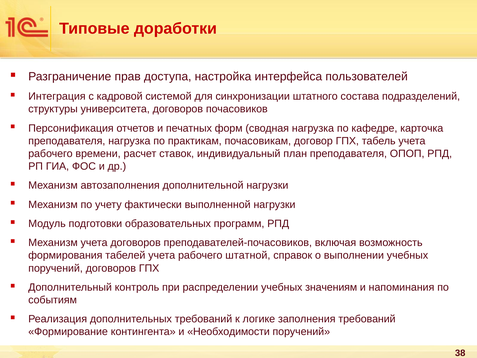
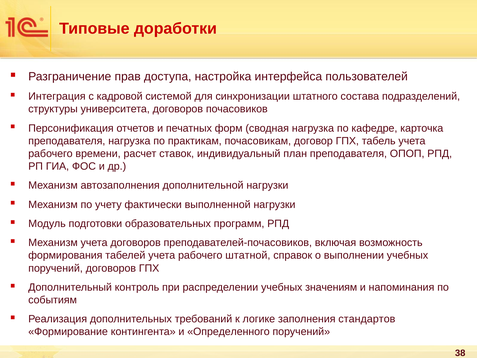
заполнения требований: требований -> стандартов (367, 319)
Необходимости: Необходимости -> Определенного (229, 332)
